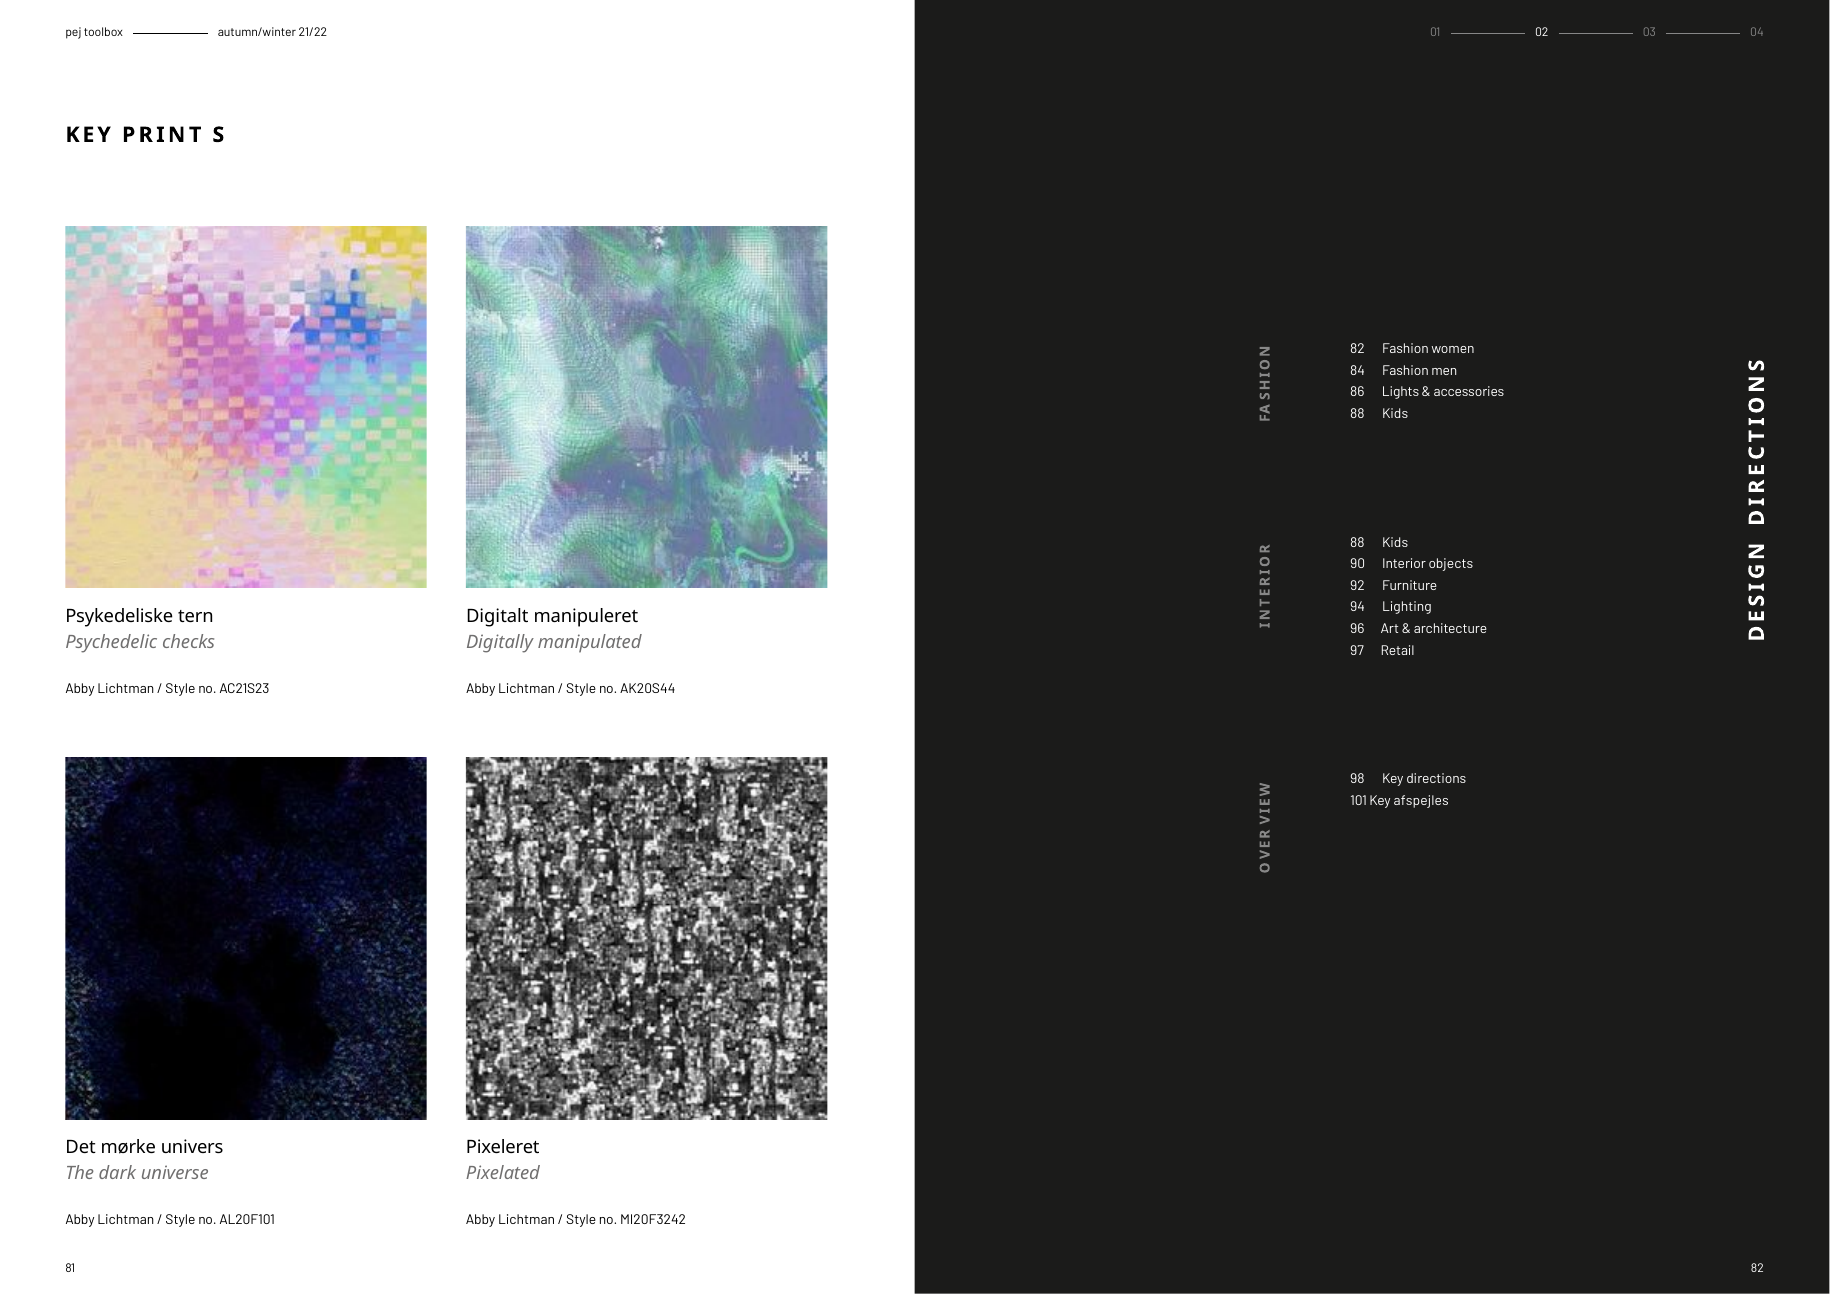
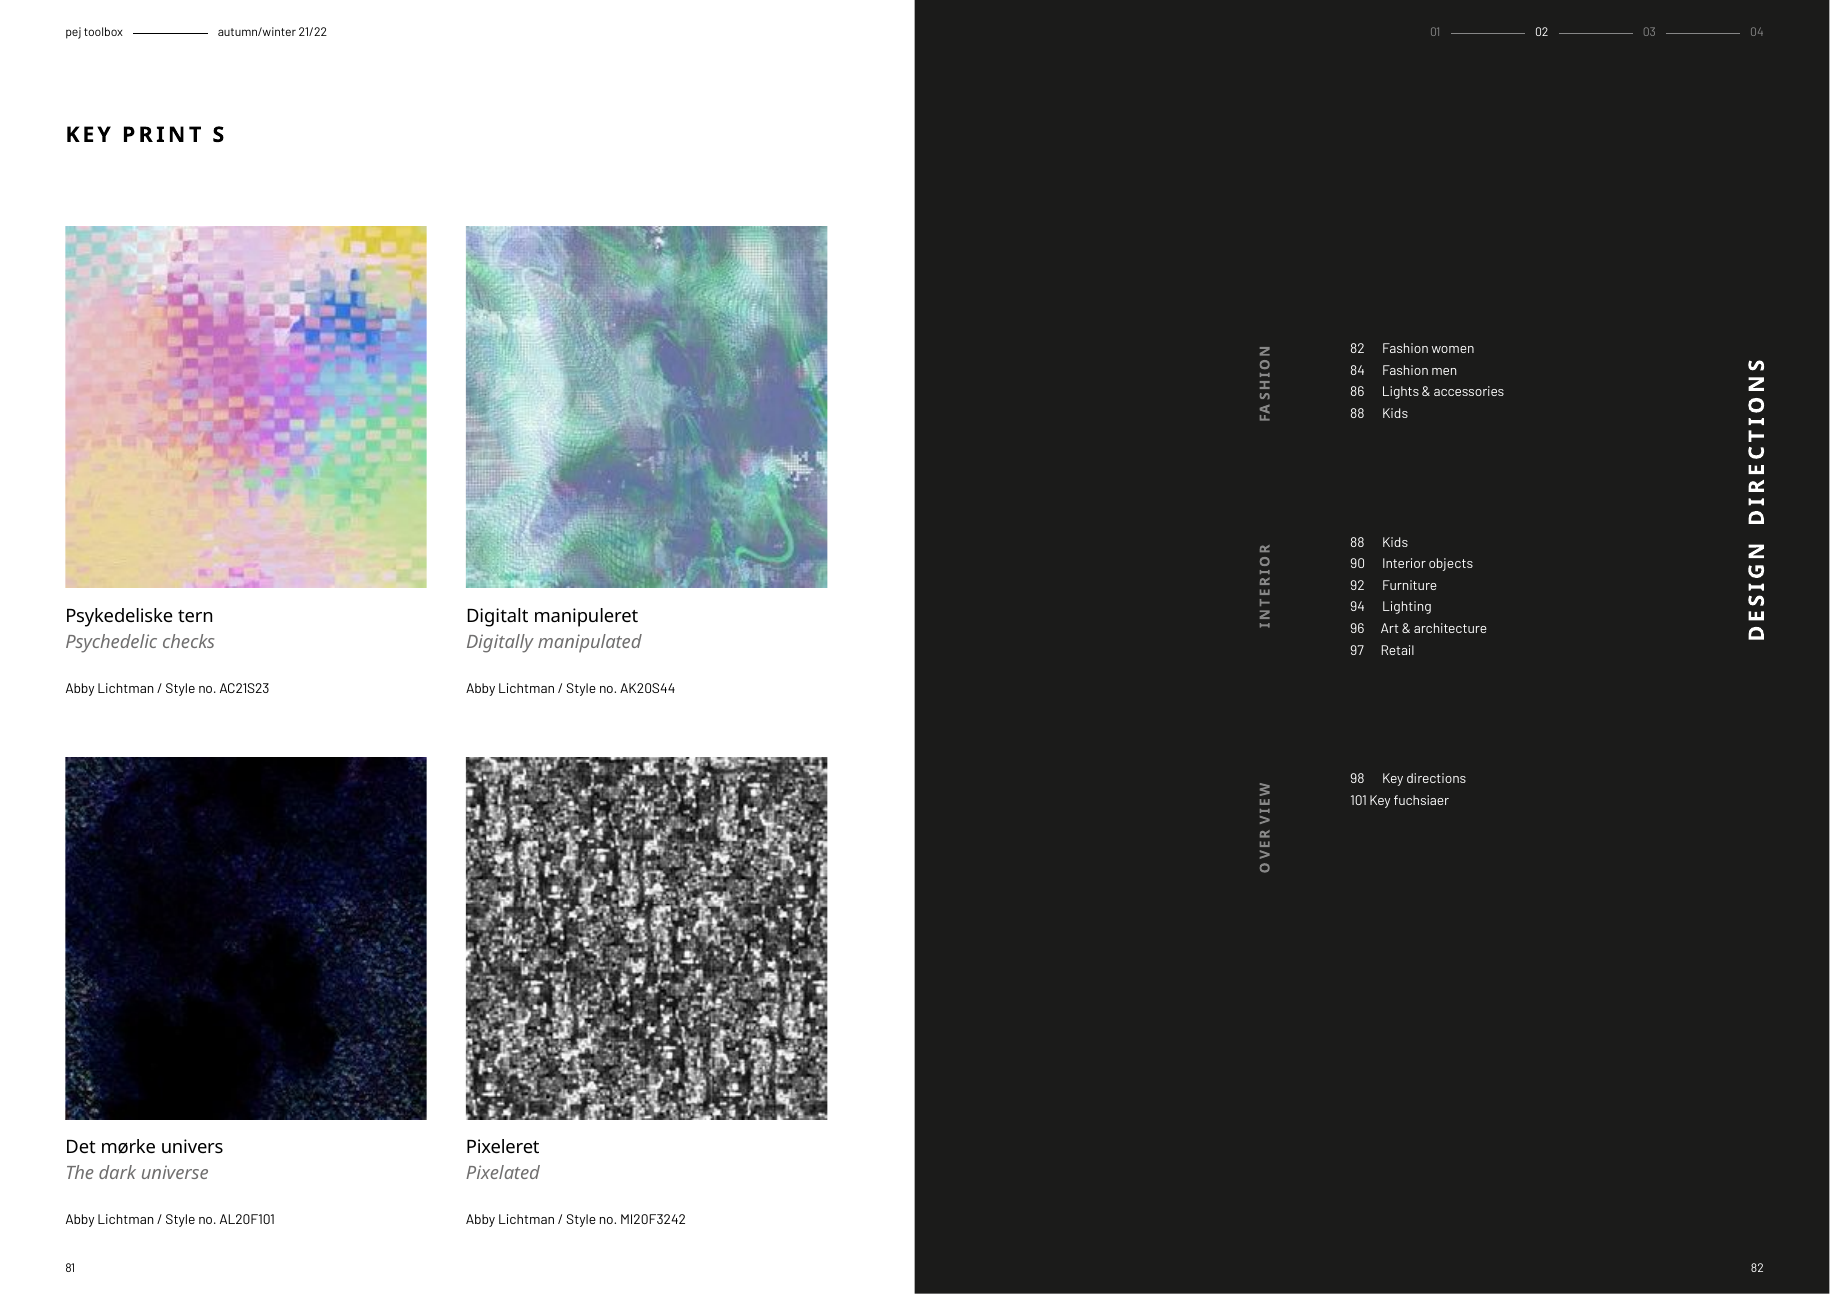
afspejles: afspejles -> fuchsiaer (1421, 801)
